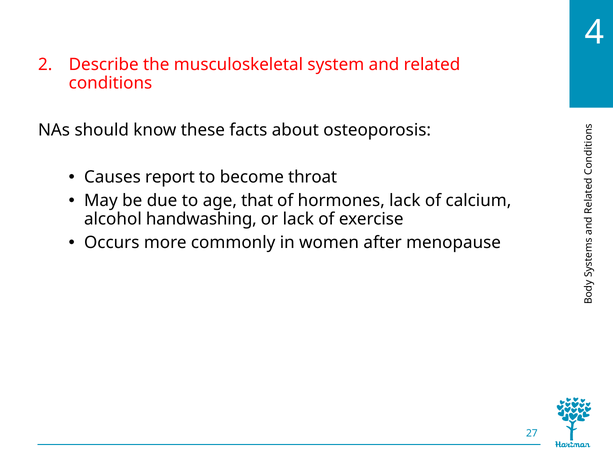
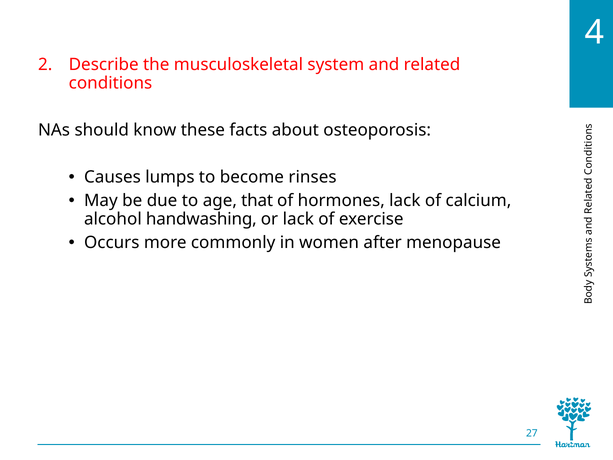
report: report -> lumps (170, 177)
throat: throat -> rinses (313, 177)
